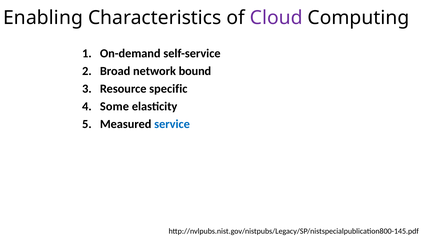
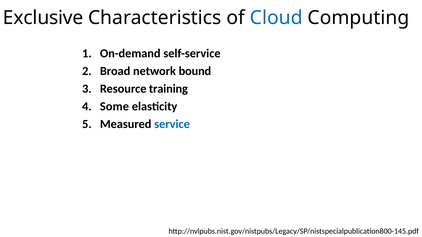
Enabling: Enabling -> Exclusive (43, 18)
Cloud colour: purple -> blue (276, 18)
specific: specific -> training (168, 89)
